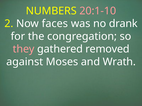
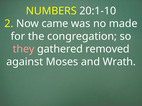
20:1-10 colour: pink -> white (98, 11)
faces: faces -> came (55, 24)
drank: drank -> made (123, 24)
